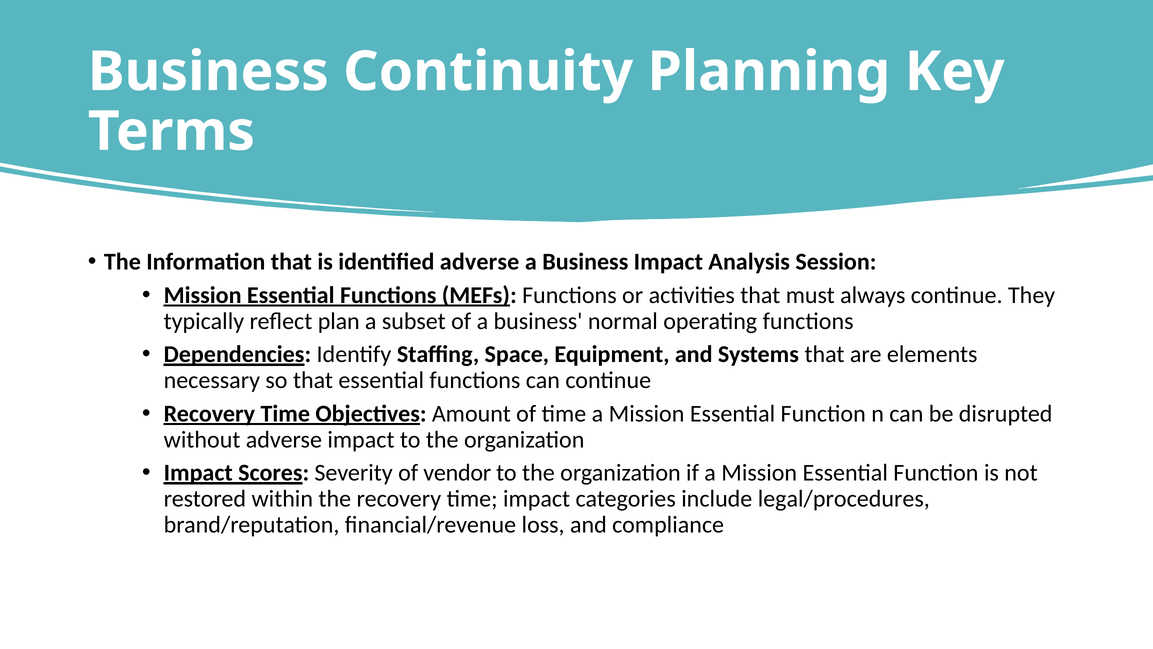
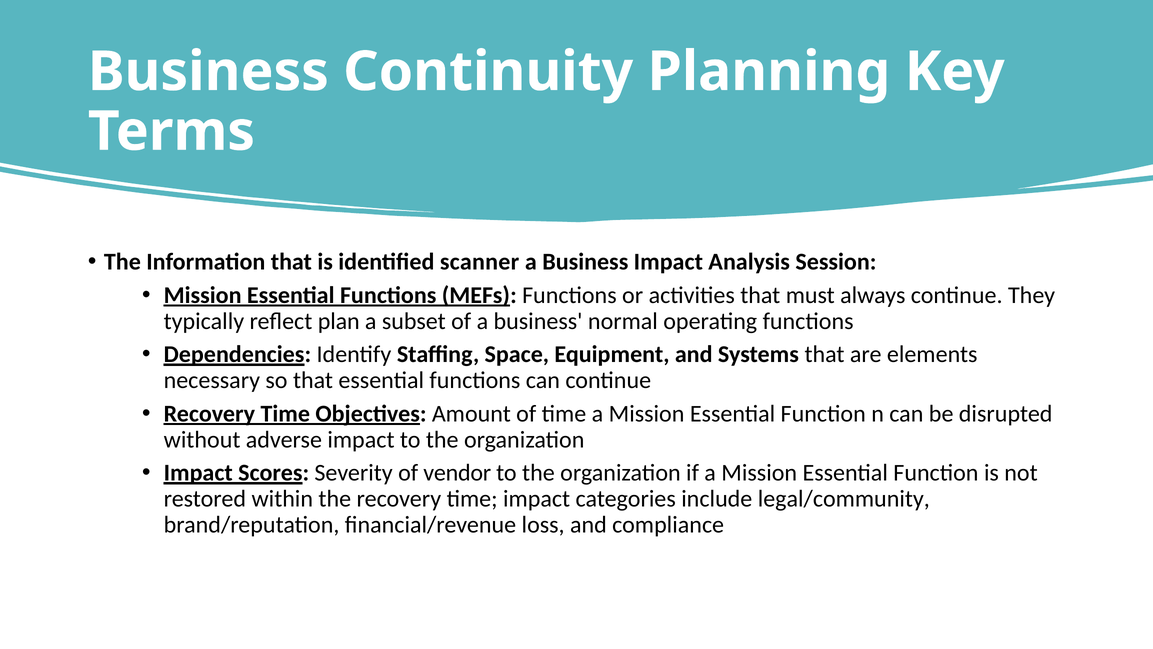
identified adverse: adverse -> scanner (480, 262)
legal/procedures: legal/procedures -> legal/community (844, 499)
